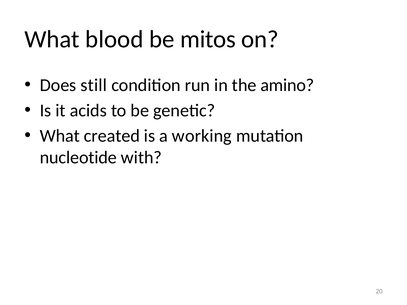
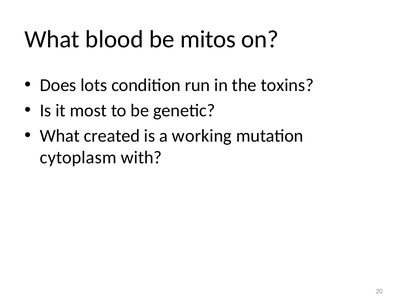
still: still -> lots (94, 85)
amino: amino -> toxins (287, 85)
acids: acids -> most (88, 111)
nucleotide: nucleotide -> cytoplasm (78, 158)
